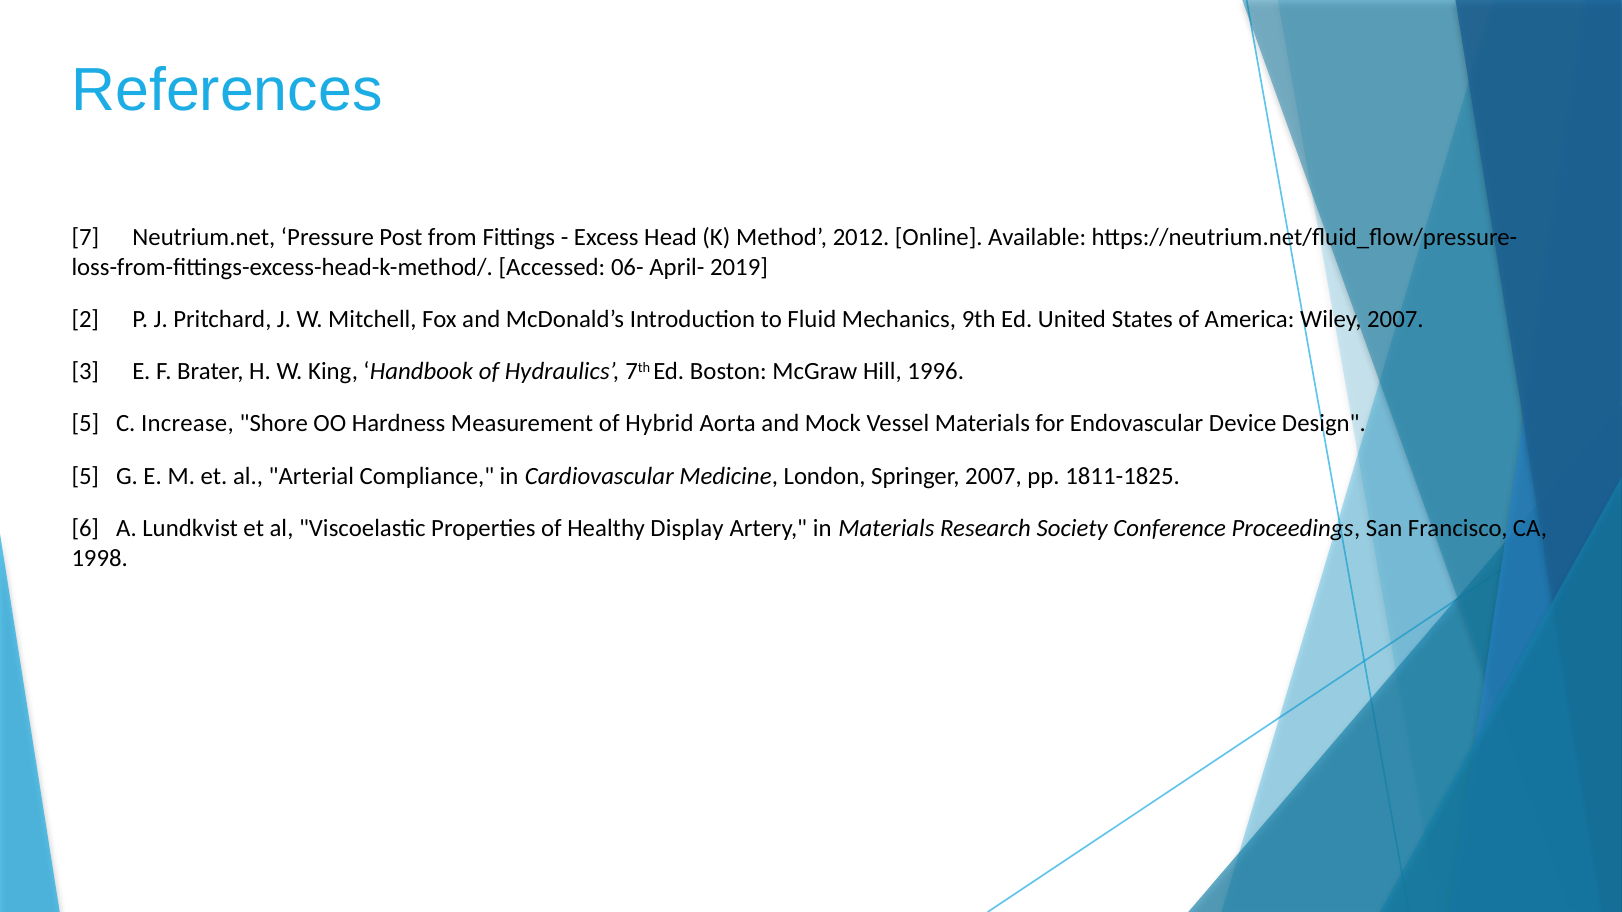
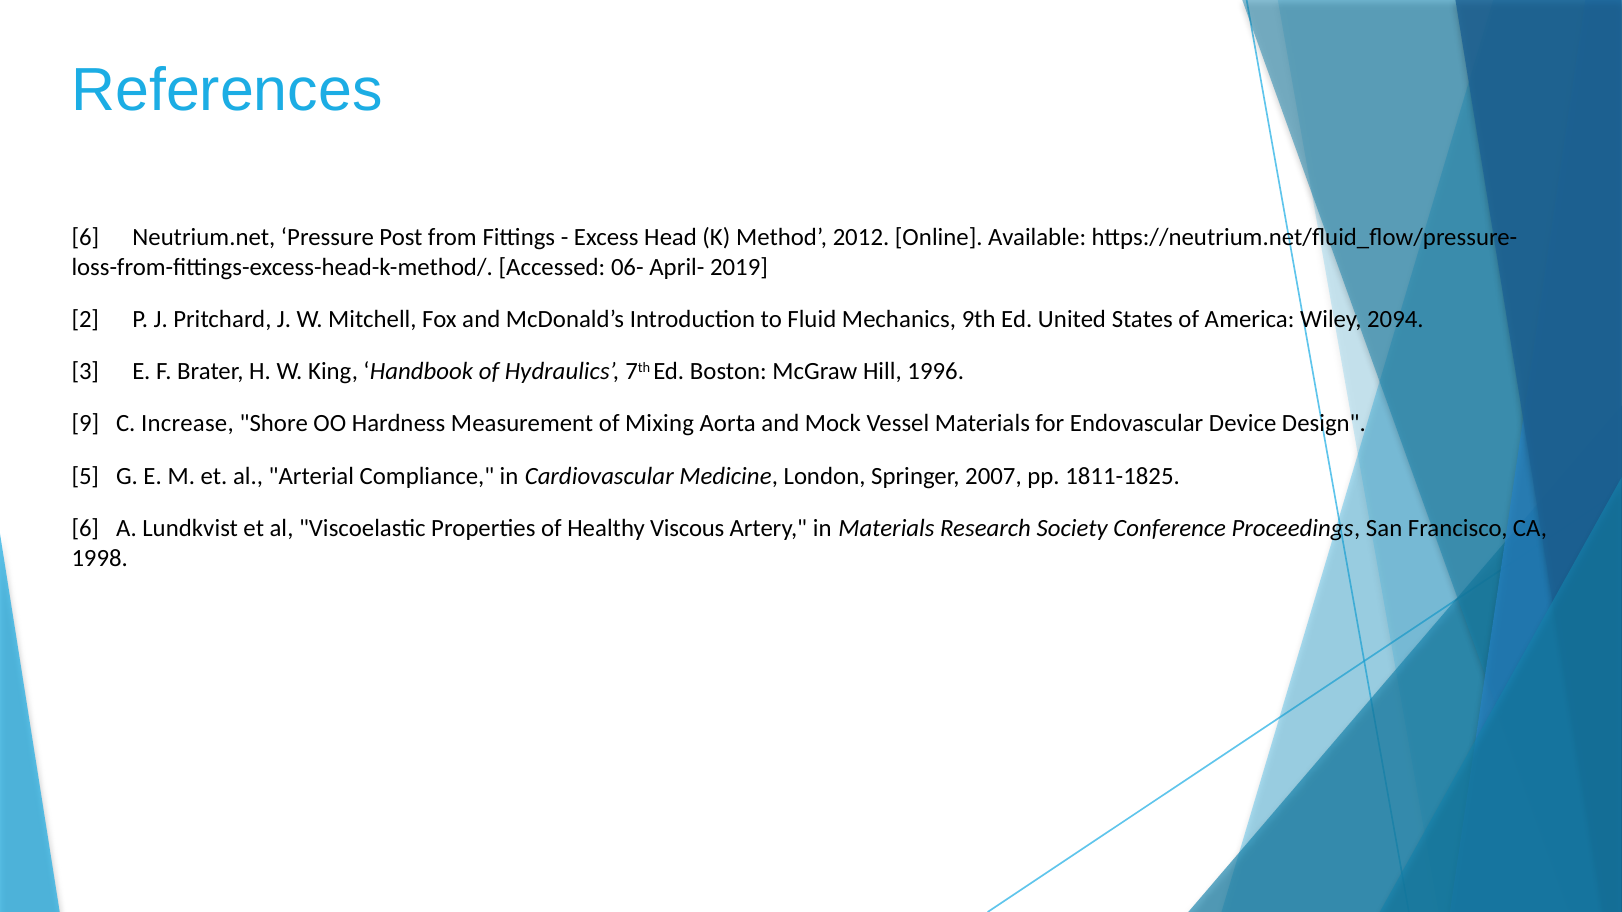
7: 7 -> 6 (85, 237)
Wiley 2007: 2007 -> 2094 (1395, 319)
5: 5 -> 9 (85, 424)
Hybrid: Hybrid -> Mixing (660, 424)
Display: Display -> Viscous (687, 528)
